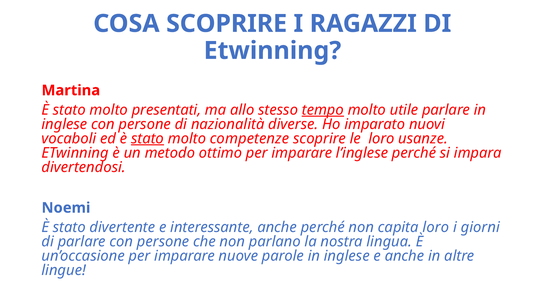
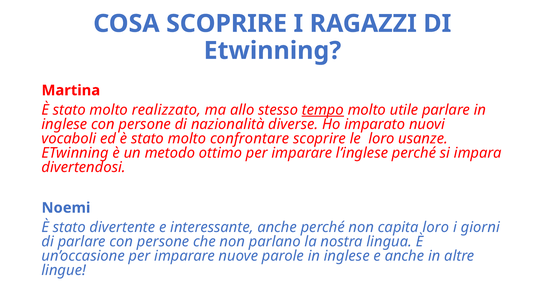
presentati: presentati -> realizzato (166, 110)
stato underline: present -> none (148, 138)
competenze: competenze -> confrontare (250, 138)
